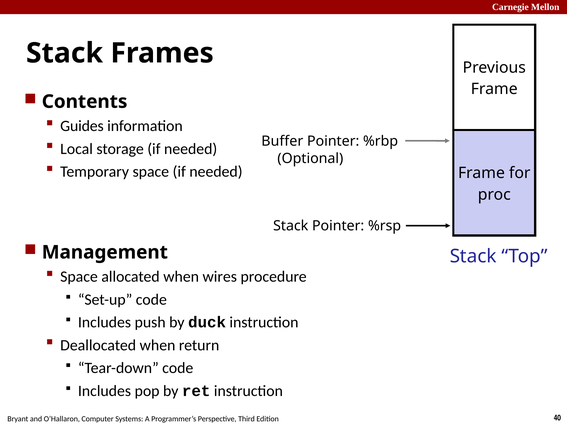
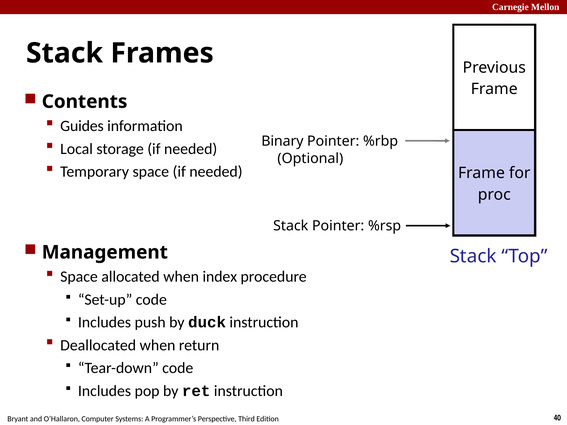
Buffer: Buffer -> Binary (282, 141)
wires: wires -> index (220, 277)
